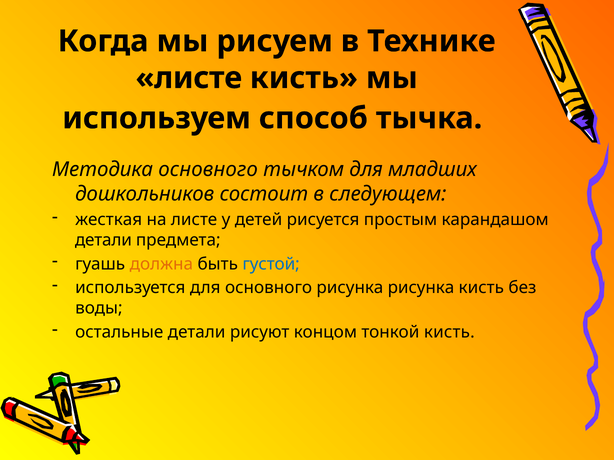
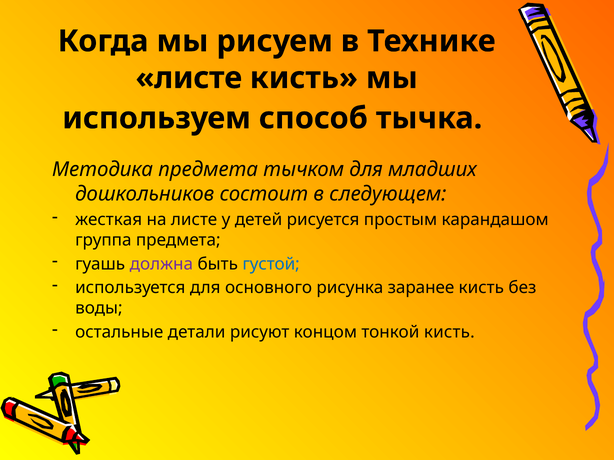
Методика основного: основного -> предмета (208, 170)
детали: детали -> группа (103, 240)
должна colour: orange -> purple (161, 264)
рисунка рисунка: рисунка -> заранее (421, 288)
